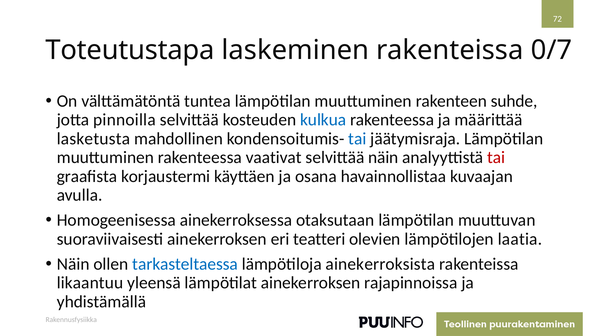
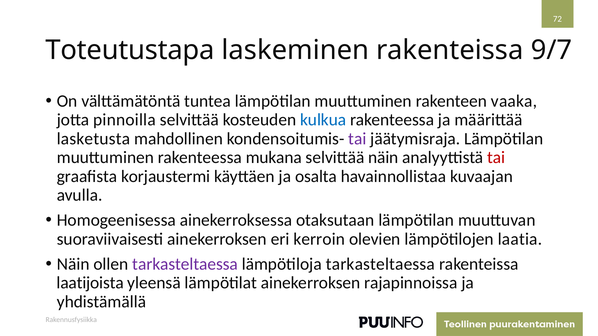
0/7: 0/7 -> 9/7 (551, 50)
suhde: suhde -> vaaka (514, 101)
tai colour: blue -> purple (357, 139)
vaativat: vaativat -> mukana (274, 158)
osana: osana -> osalta (316, 176)
teatteri: teatteri -> kerroin (319, 239)
tarkasteltaessa colour: blue -> purple (185, 264)
lämpötiloja ainekerroksista: ainekerroksista -> tarkasteltaessa (380, 264)
likaantuu: likaantuu -> laatijoista (90, 283)
